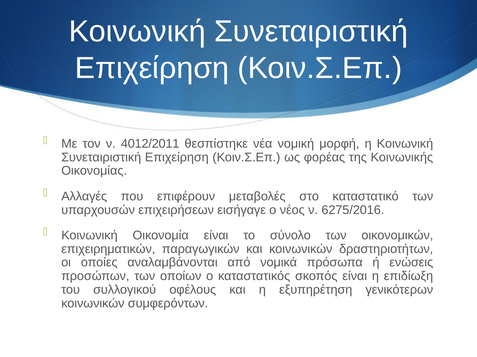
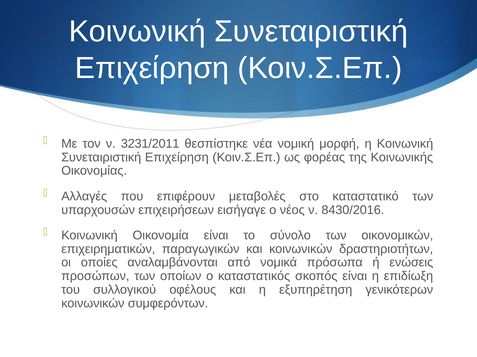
4012/2011: 4012/2011 -> 3231/2011 (150, 144)
6275/2016: 6275/2016 -> 8430/2016 (353, 210)
